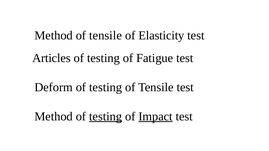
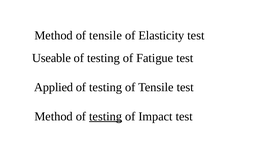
Articles: Articles -> Useable (51, 58)
Deform: Deform -> Applied (54, 87)
Impact underline: present -> none (156, 117)
